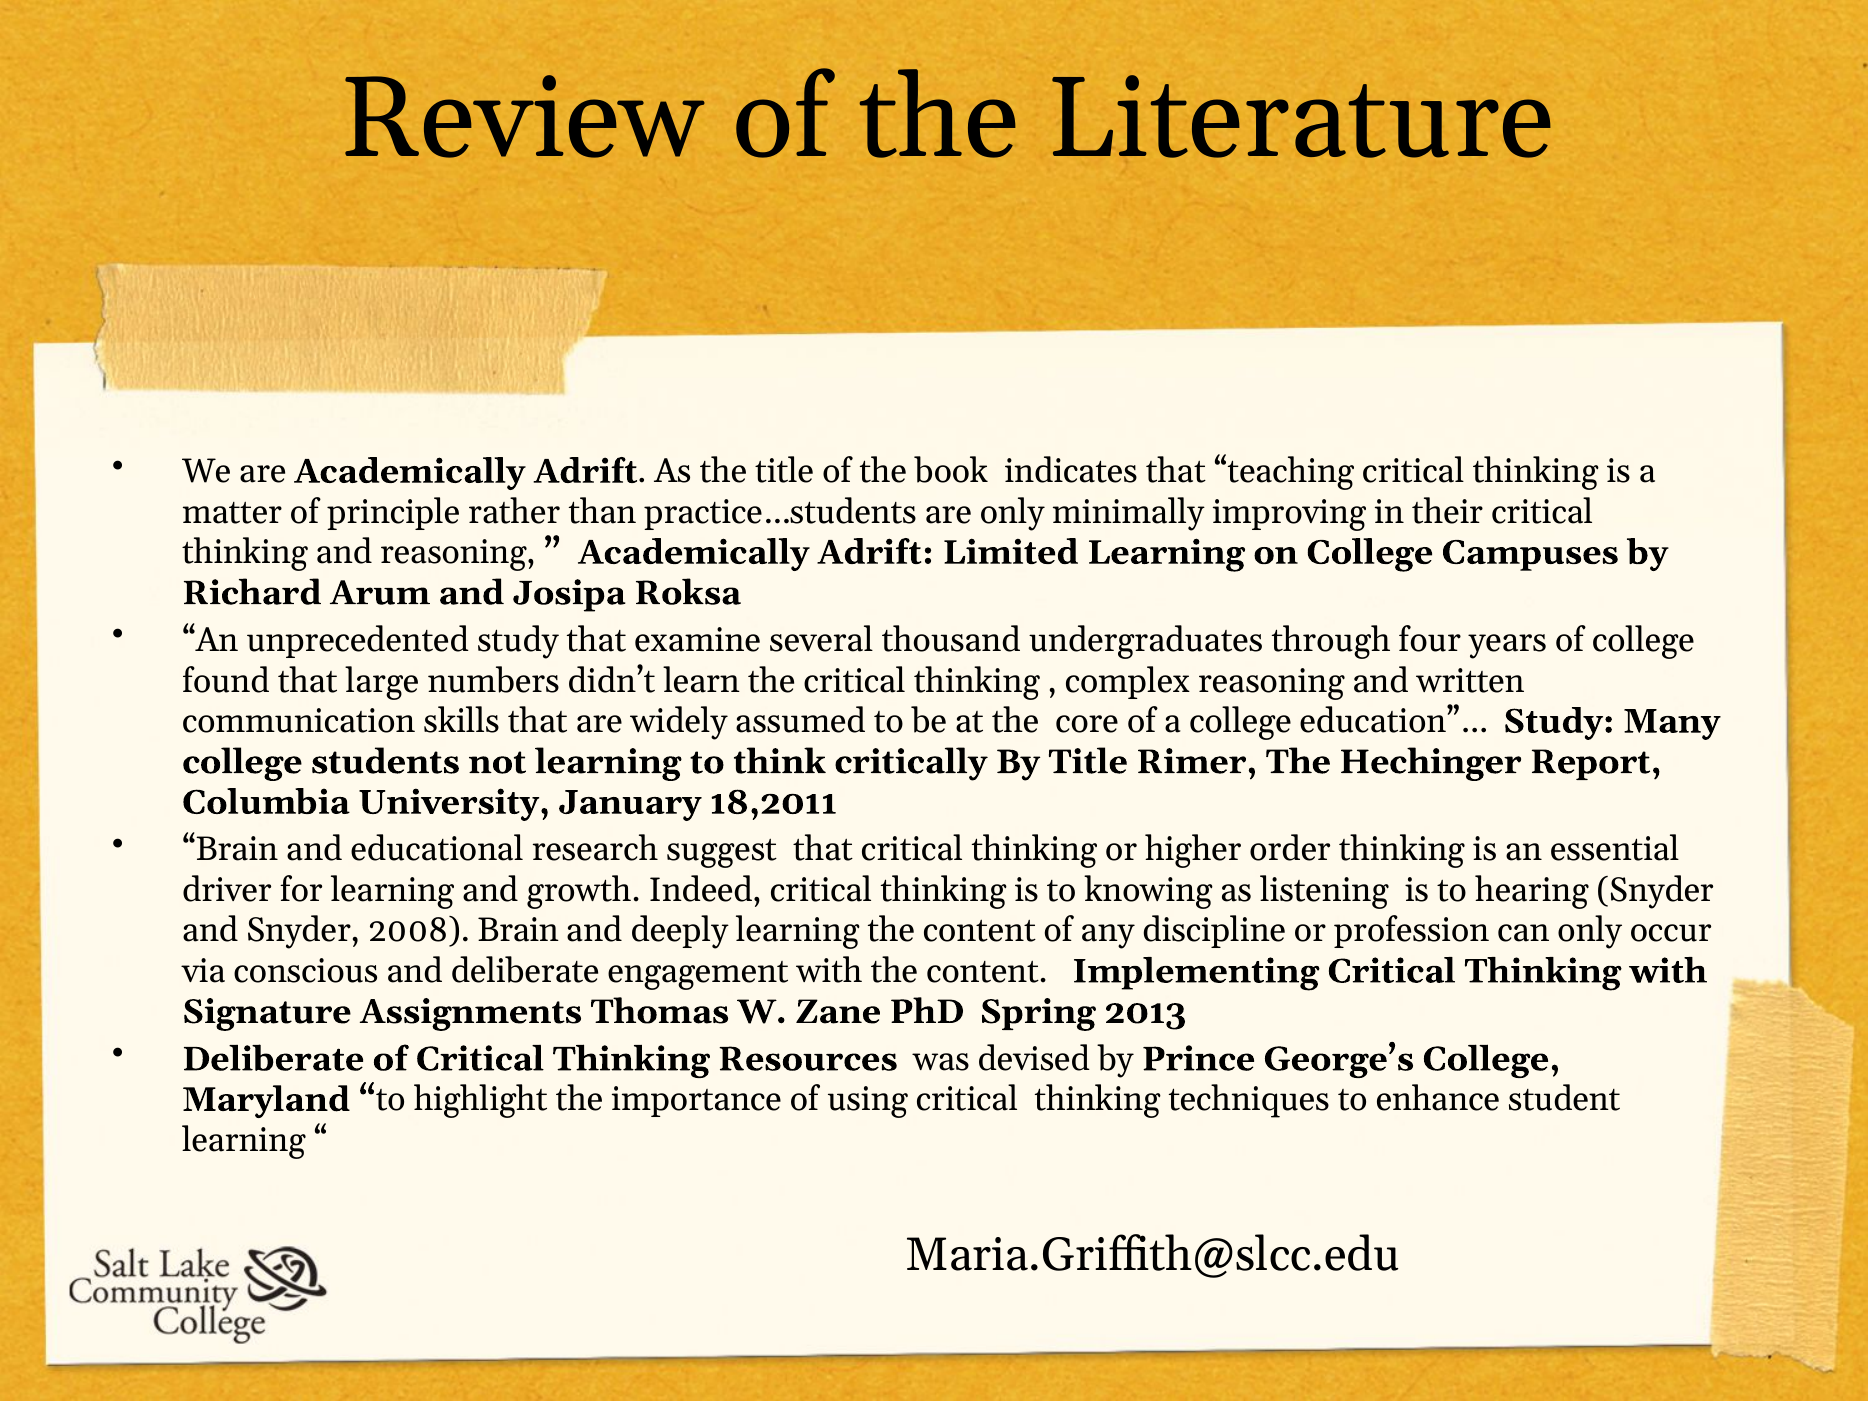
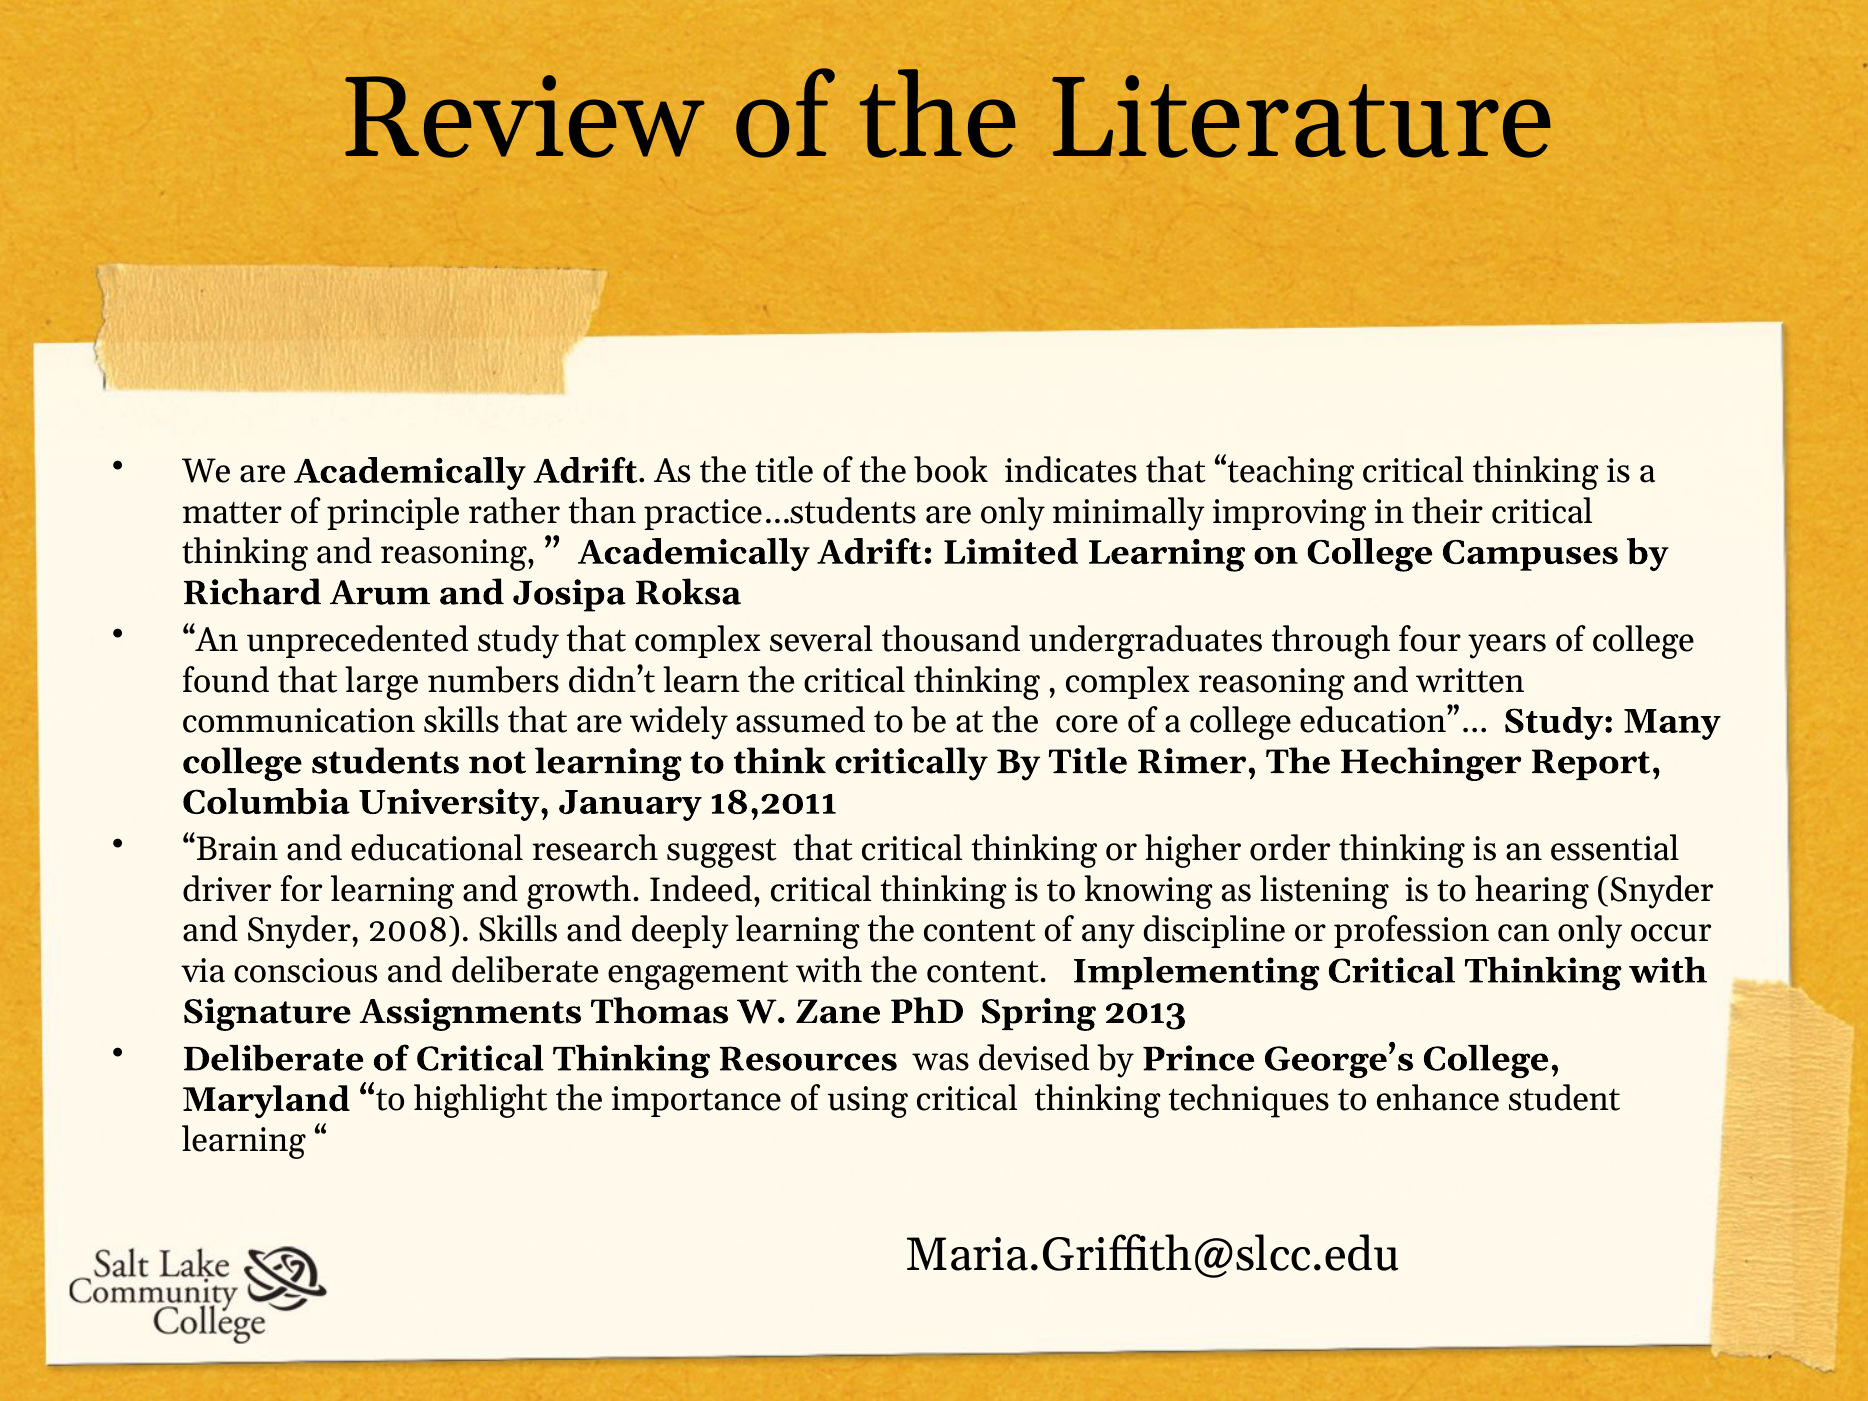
that examine: examine -> complex (698, 640)
2008 Brain: Brain -> Skills (518, 931)
